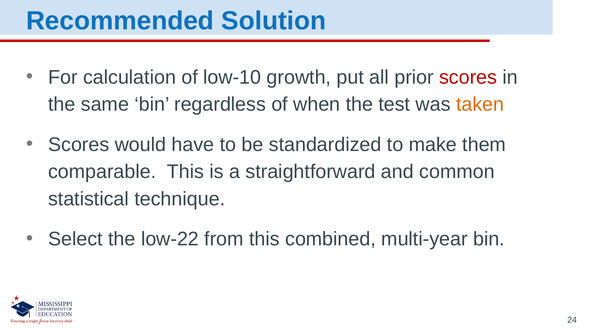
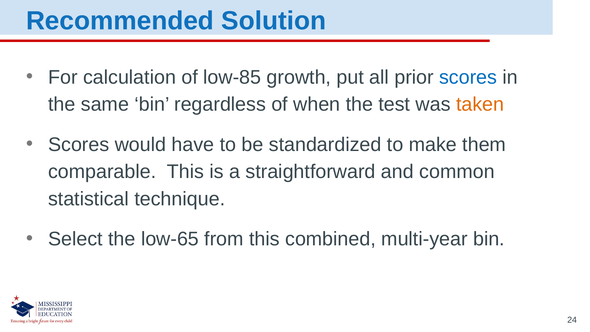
low-10: low-10 -> low-85 (232, 77)
scores colour: red -> blue (468, 77)
low-22: low-22 -> low-65 (170, 239)
